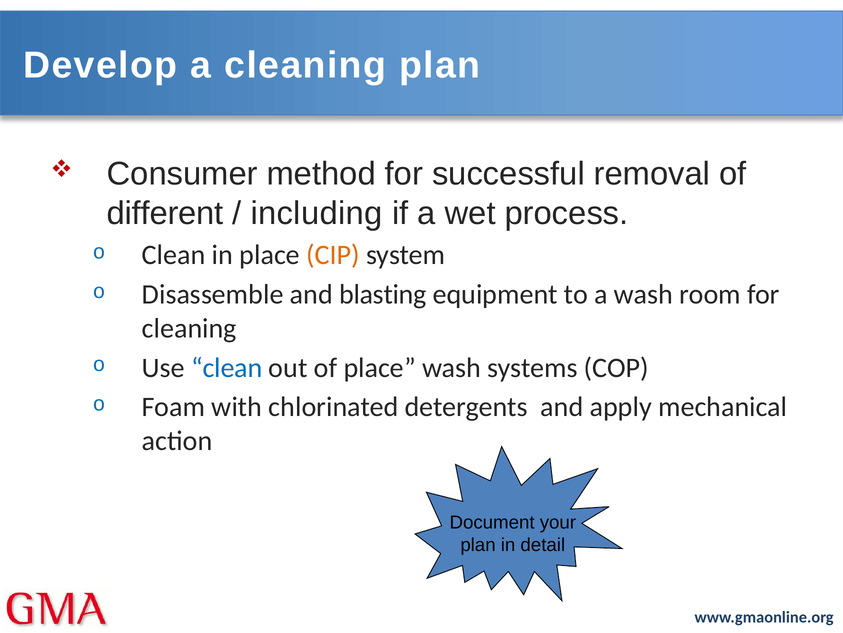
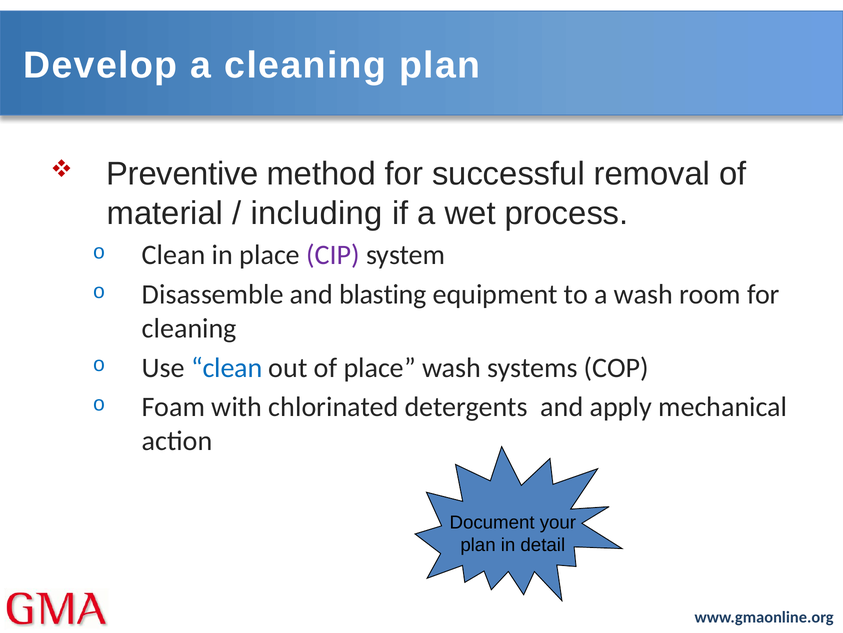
Consumer: Consumer -> Preventive (182, 174)
different: different -> material (165, 213)
CIP colour: orange -> purple (333, 255)
